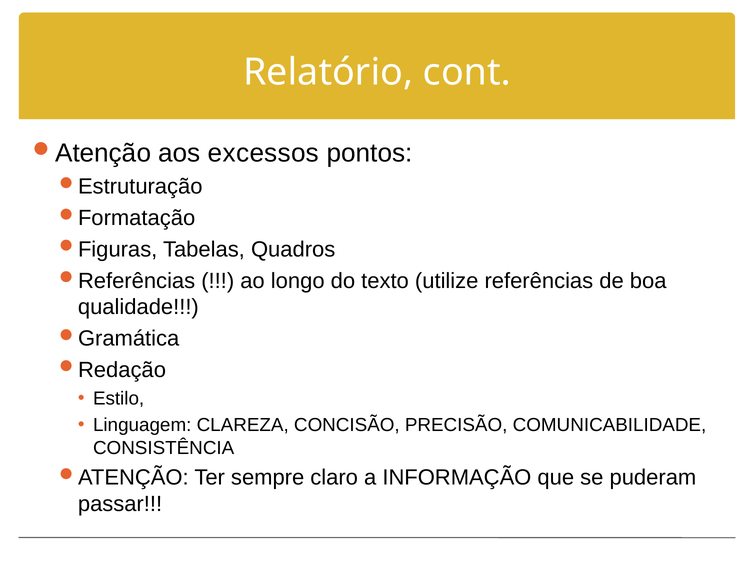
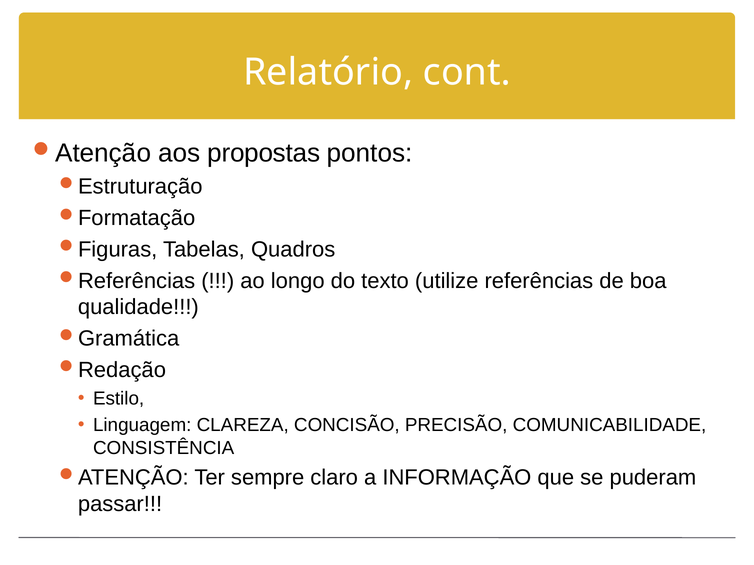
excessos: excessos -> propostas (264, 153)
